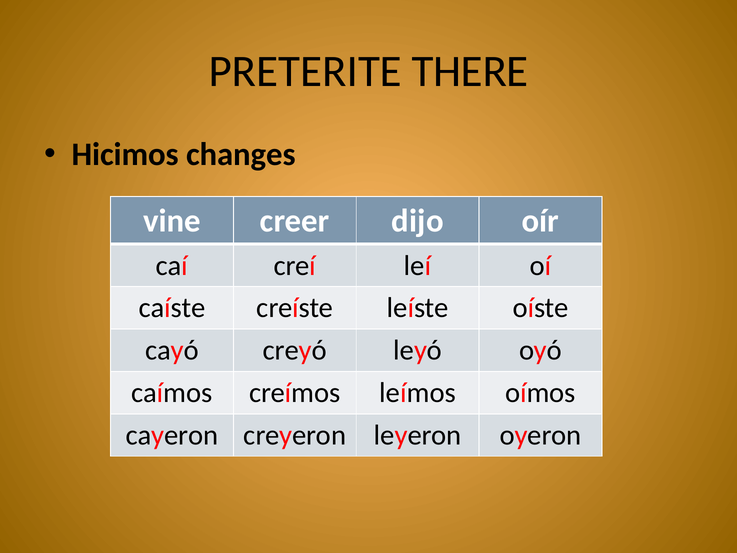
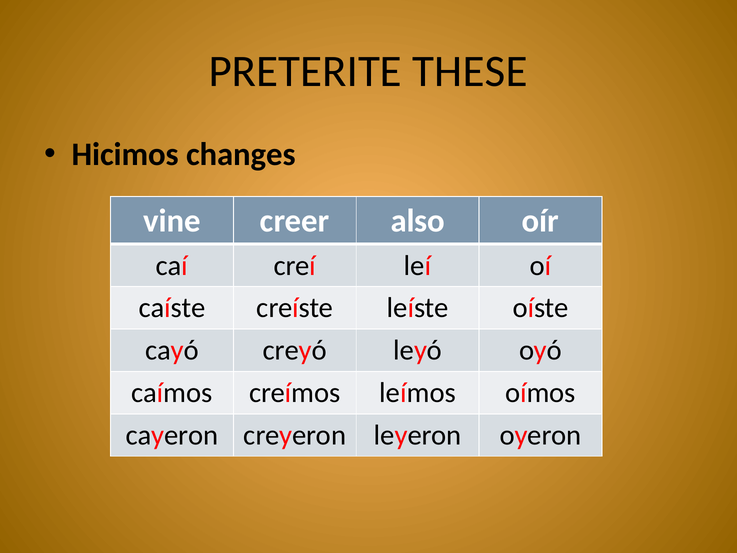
THERE: THERE -> THESE (470, 71)
dijo: dijo -> also (418, 221)
